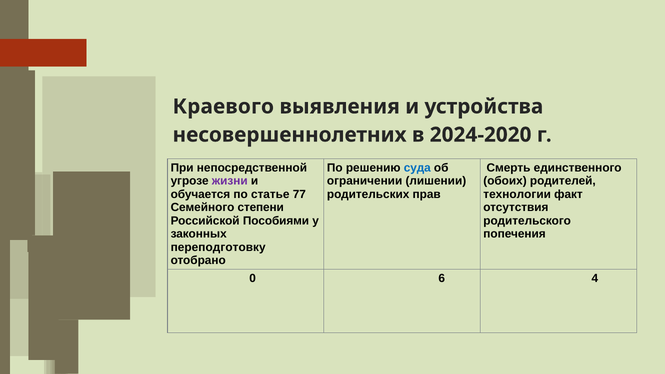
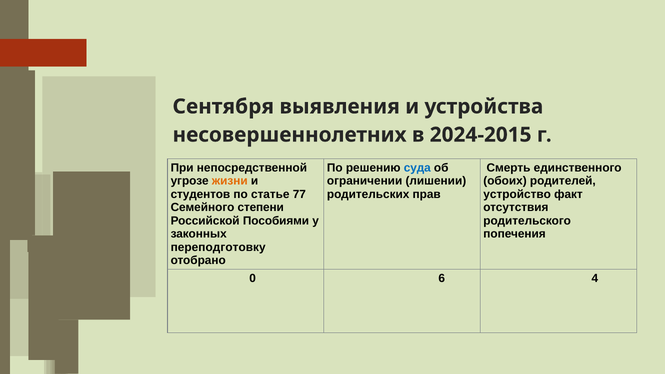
Краевого: Краевого -> Сентября (223, 107)
2024-2020: 2024-2020 -> 2024-2015 (481, 135)
жизни colour: purple -> orange (230, 181)
обучается: обучается -> студентов (200, 194)
технологии: технологии -> устройство (517, 194)
